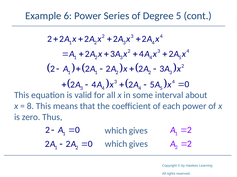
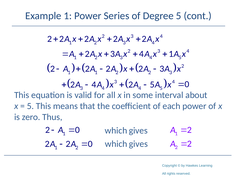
Example 6: 6 -> 1 (68, 16)
2: 2 -> 1 (171, 54)
8: 8 -> 5 (30, 106)
